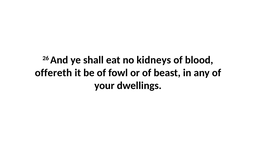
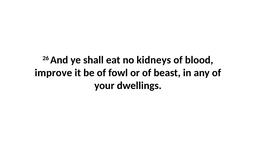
offereth: offereth -> improve (53, 73)
